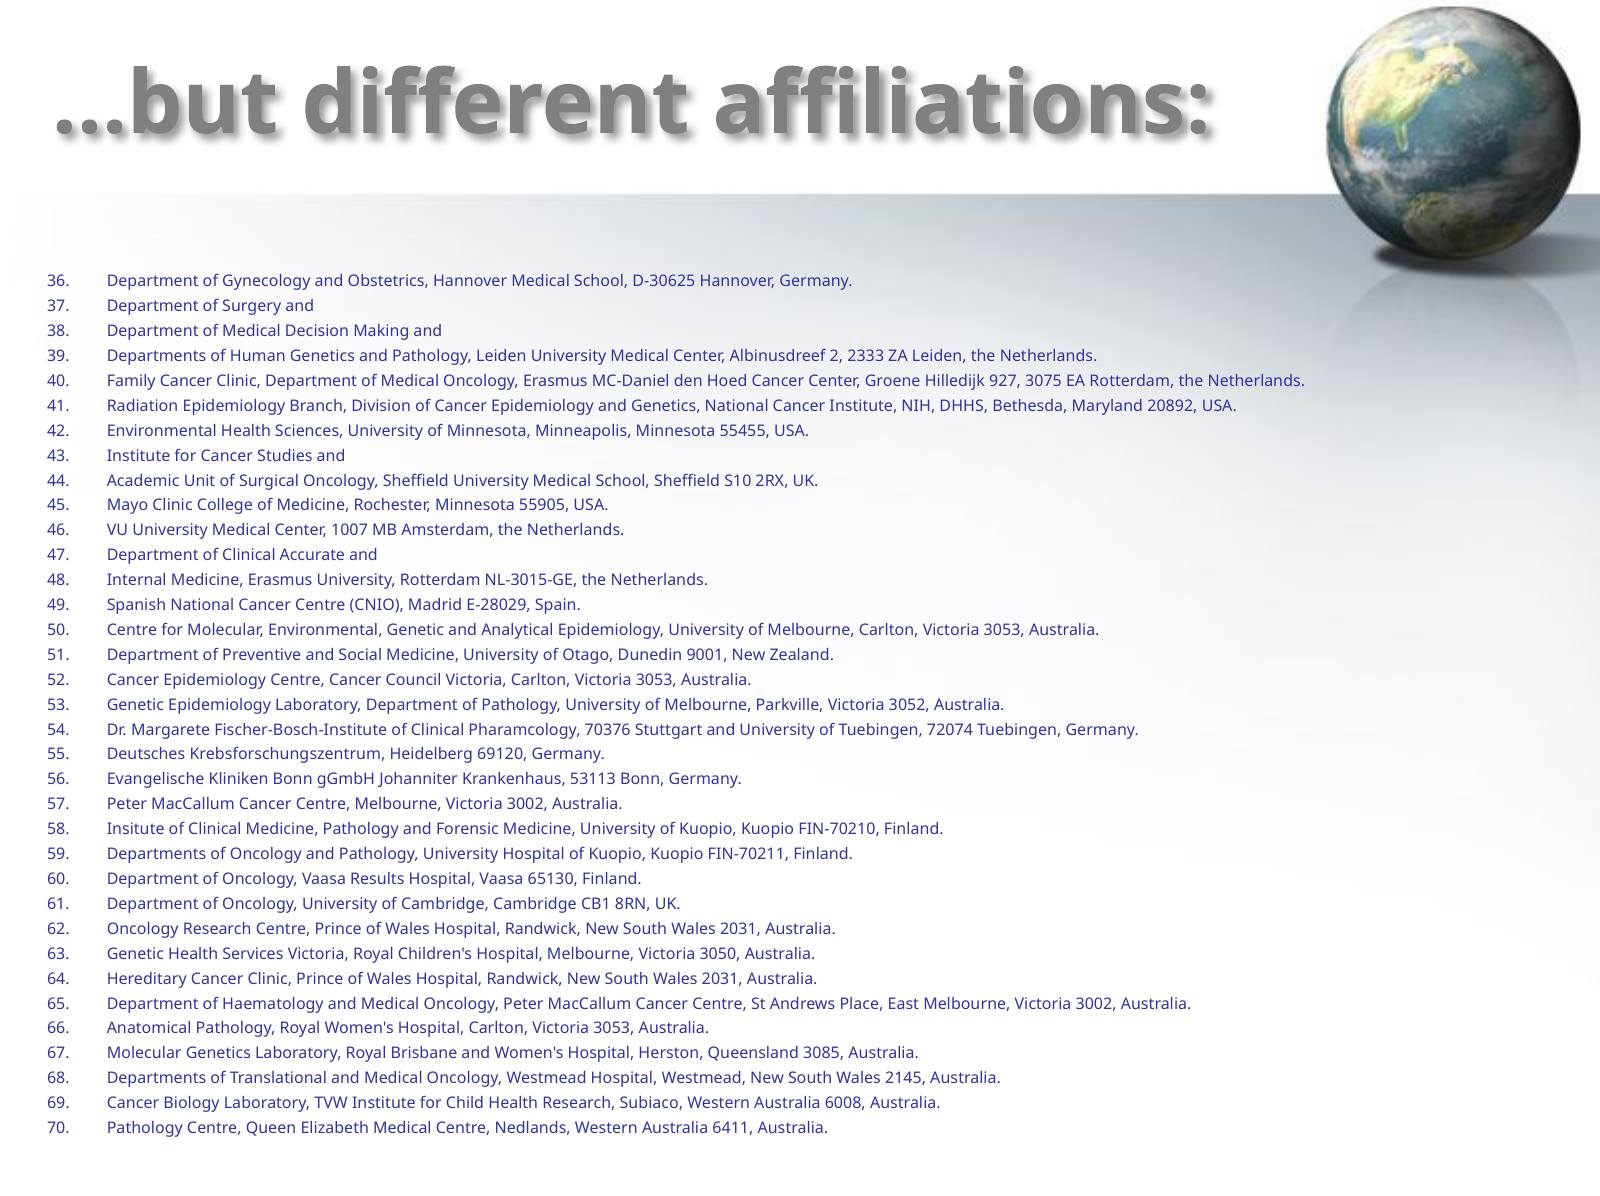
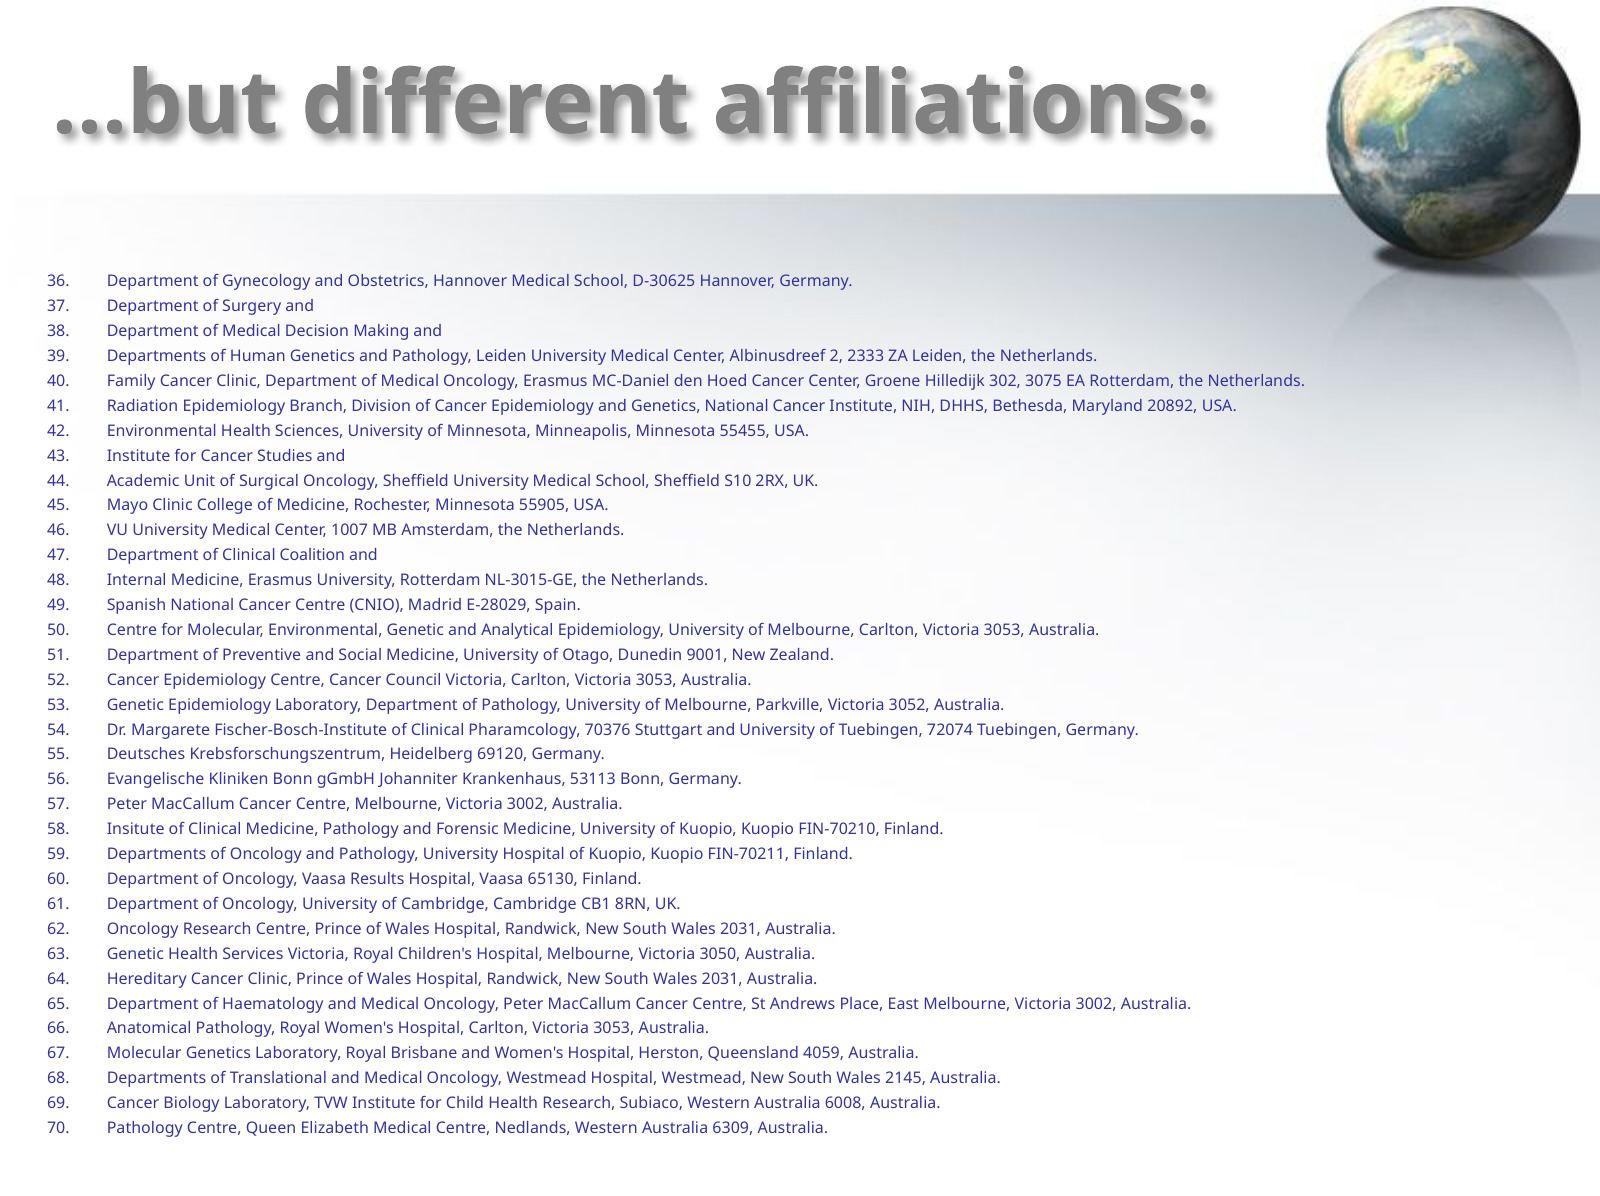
927: 927 -> 302 (1005, 381)
Accurate: Accurate -> Coalition (312, 556)
3085: 3085 -> 4059 (824, 1054)
6411: 6411 -> 6309 (733, 1129)
